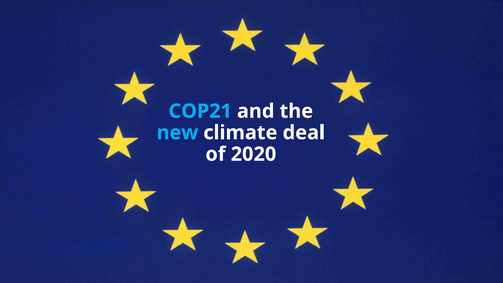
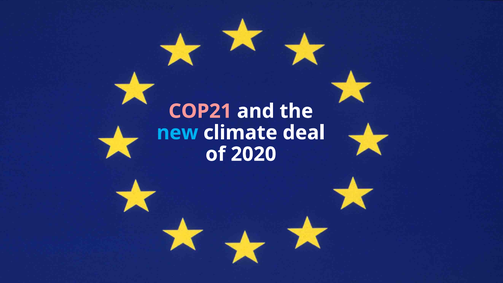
COP21 colour: light blue -> pink (200, 111)
